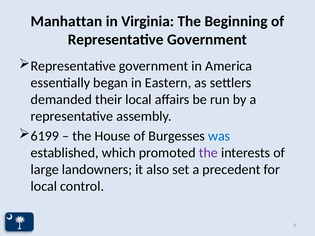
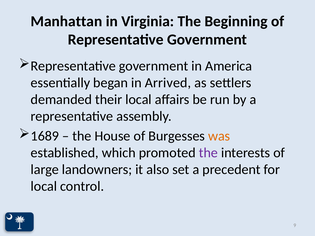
Eastern: Eastern -> Arrived (168, 83)
6199: 6199 -> 1689 (45, 136)
was colour: blue -> orange (219, 136)
